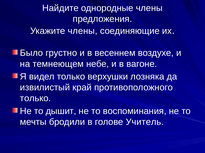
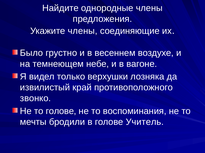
только: только -> звонко (35, 99)
то дышит: дышит -> голове (61, 112)
